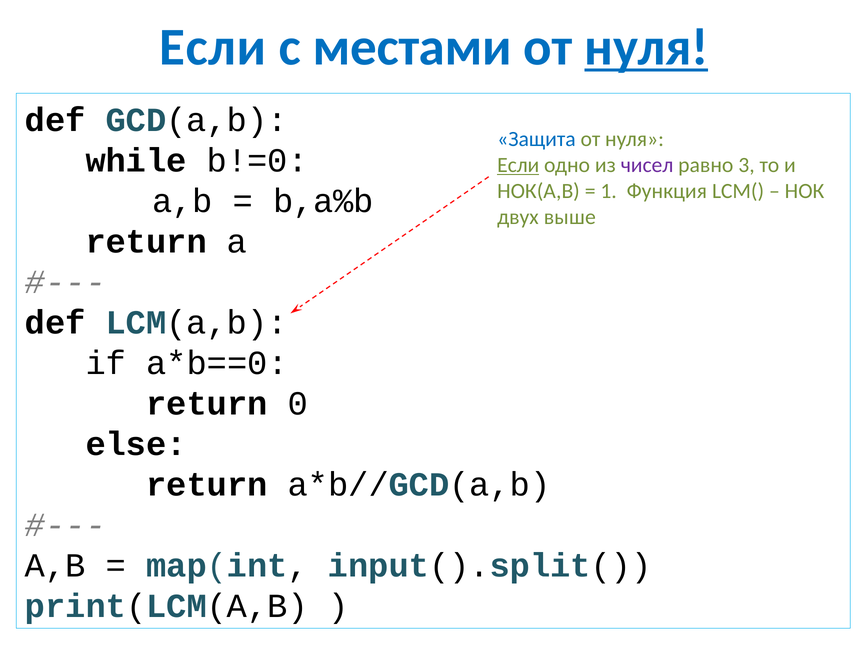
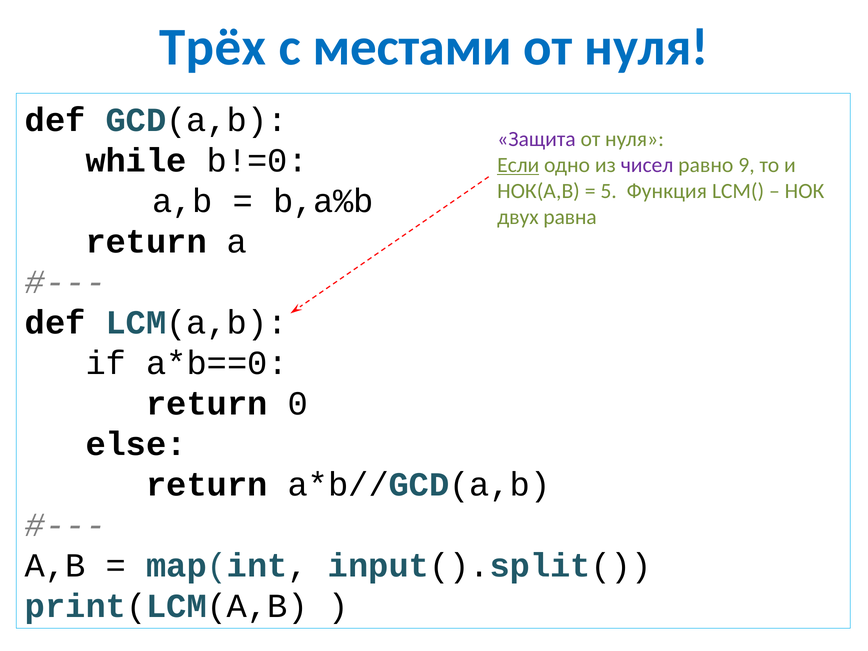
Если: Если -> Трёх (213, 47)
нуля underline: present -> none (646, 47)
Защита colour: blue -> purple (536, 139)
3: 3 -> 9 (746, 165)
1: 1 -> 5 (609, 191)
выше: выше -> равна (570, 217)
